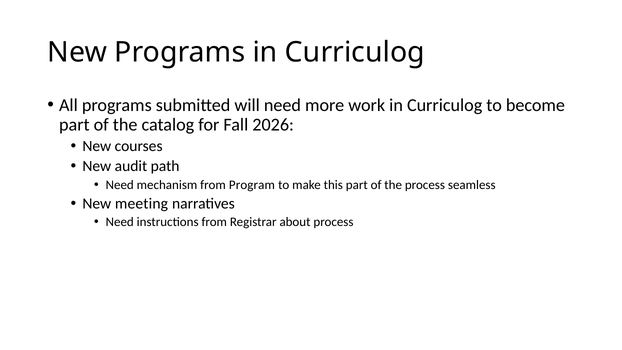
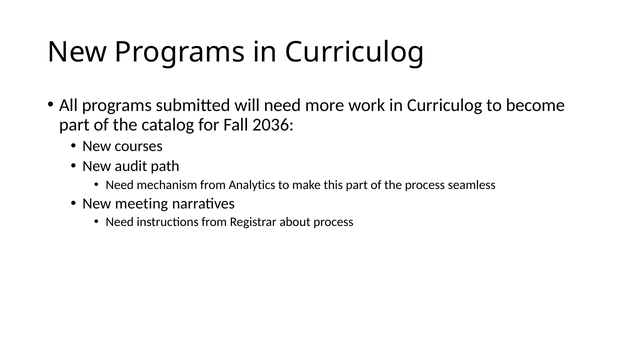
2026: 2026 -> 2036 (273, 125)
Program: Program -> Analytics (252, 185)
